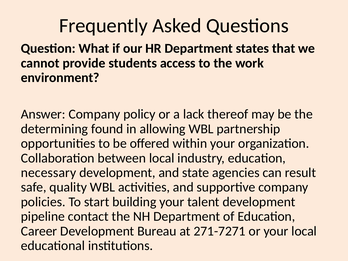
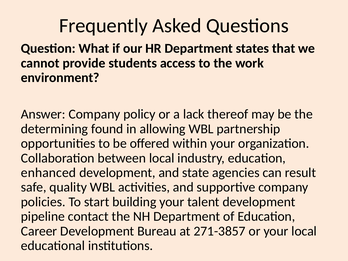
necessary: necessary -> enhanced (49, 173)
271-7271: 271-7271 -> 271-3857 (220, 231)
